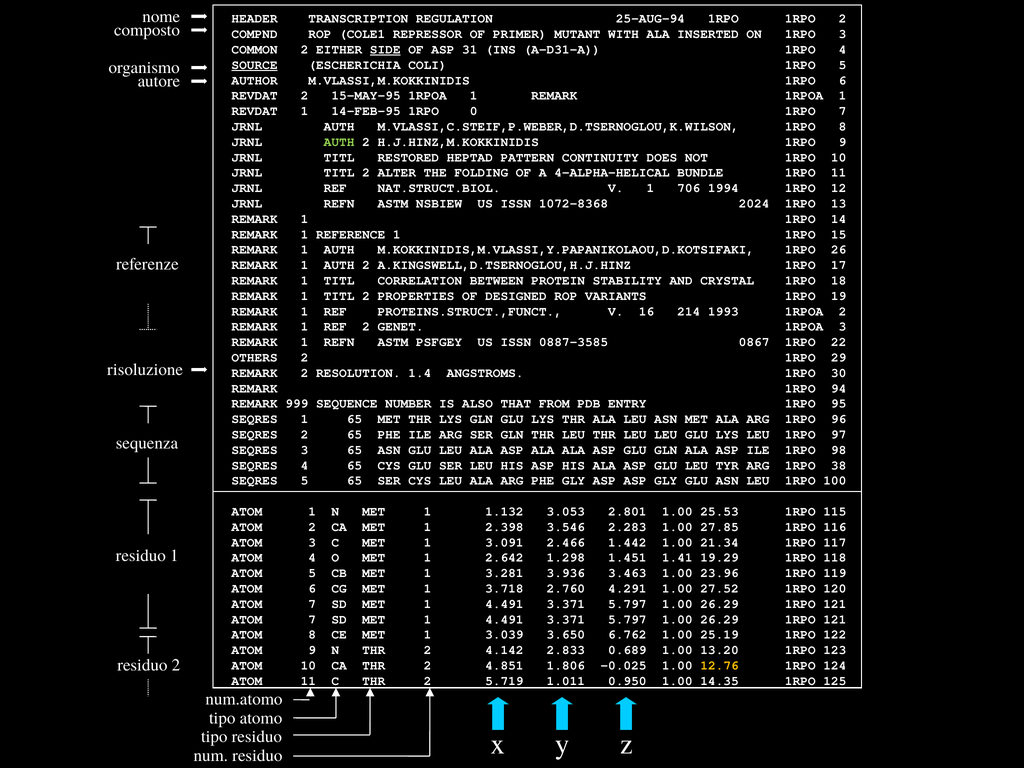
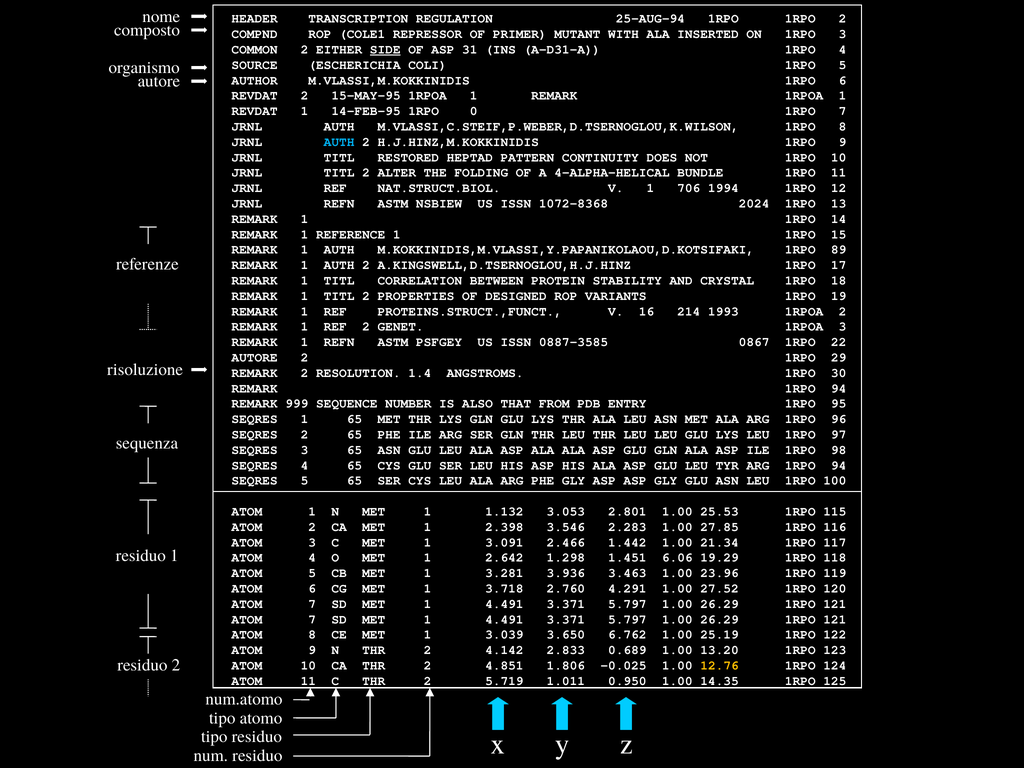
SOURCE underline: present -> none (255, 65)
AUTH colour: light green -> light blue (339, 142)
26: 26 -> 89 (839, 250)
OTHERS: OTHERS -> AUTORE (255, 358)
ARG 1RPO 38: 38 -> 94 (839, 465)
1.41: 1.41 -> 6.06 (677, 558)
